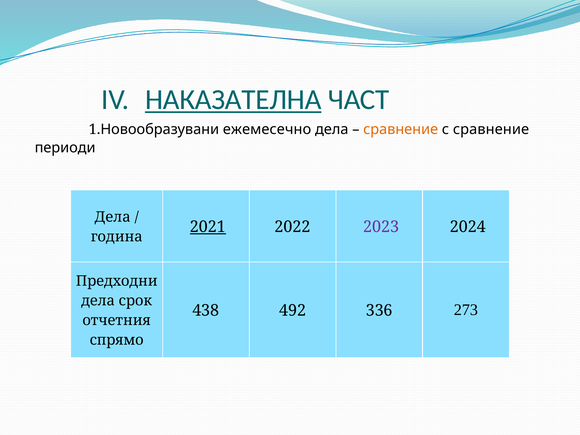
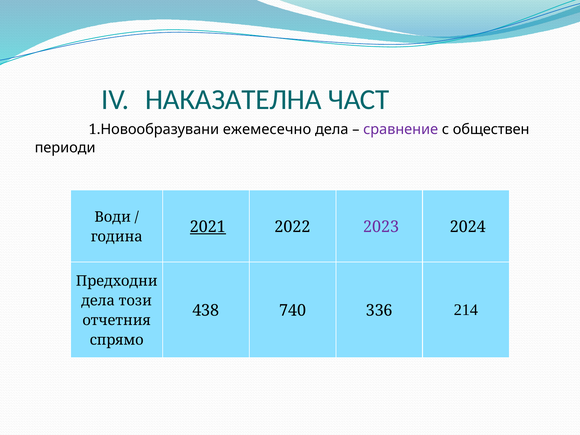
НАКАЗАТЕЛНА underline: present -> none (233, 100)
сравнение colour: orange -> purple (401, 130)
с сравнение: сравнение -> обществен (491, 130)
Дела: Дела -> Води (113, 217)
срок: срок -> този (135, 301)
492: 492 -> 740 (293, 311)
273: 273 -> 214 (466, 310)
